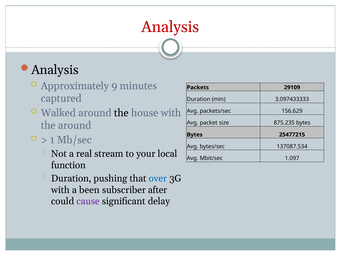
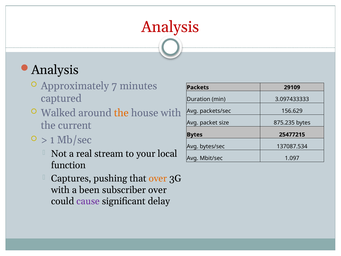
9: 9 -> 7 (114, 86)
the colour: black -> orange (121, 113)
the around: around -> current (75, 125)
Duration: Duration -> Captures (71, 178)
over colour: blue -> orange (158, 178)
subscriber after: after -> over (157, 190)
